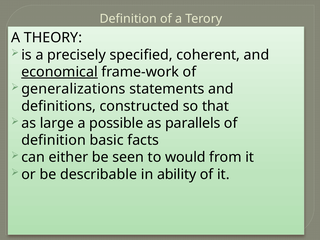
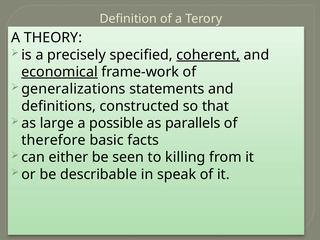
coherent underline: none -> present (208, 55)
definition: definition -> therefore (54, 140)
would: would -> killing (185, 157)
ability: ability -> speak (177, 174)
